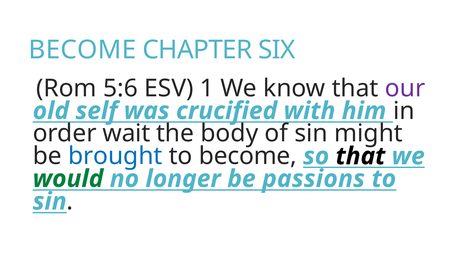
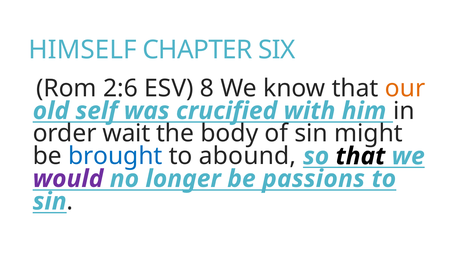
BECOME: BECOME -> HIMSELF (83, 50)
5:6: 5:6 -> 2:6 (120, 88)
1: 1 -> 8 (207, 88)
our colour: purple -> orange (405, 88)
to become: become -> abound (248, 156)
would colour: green -> purple (68, 179)
